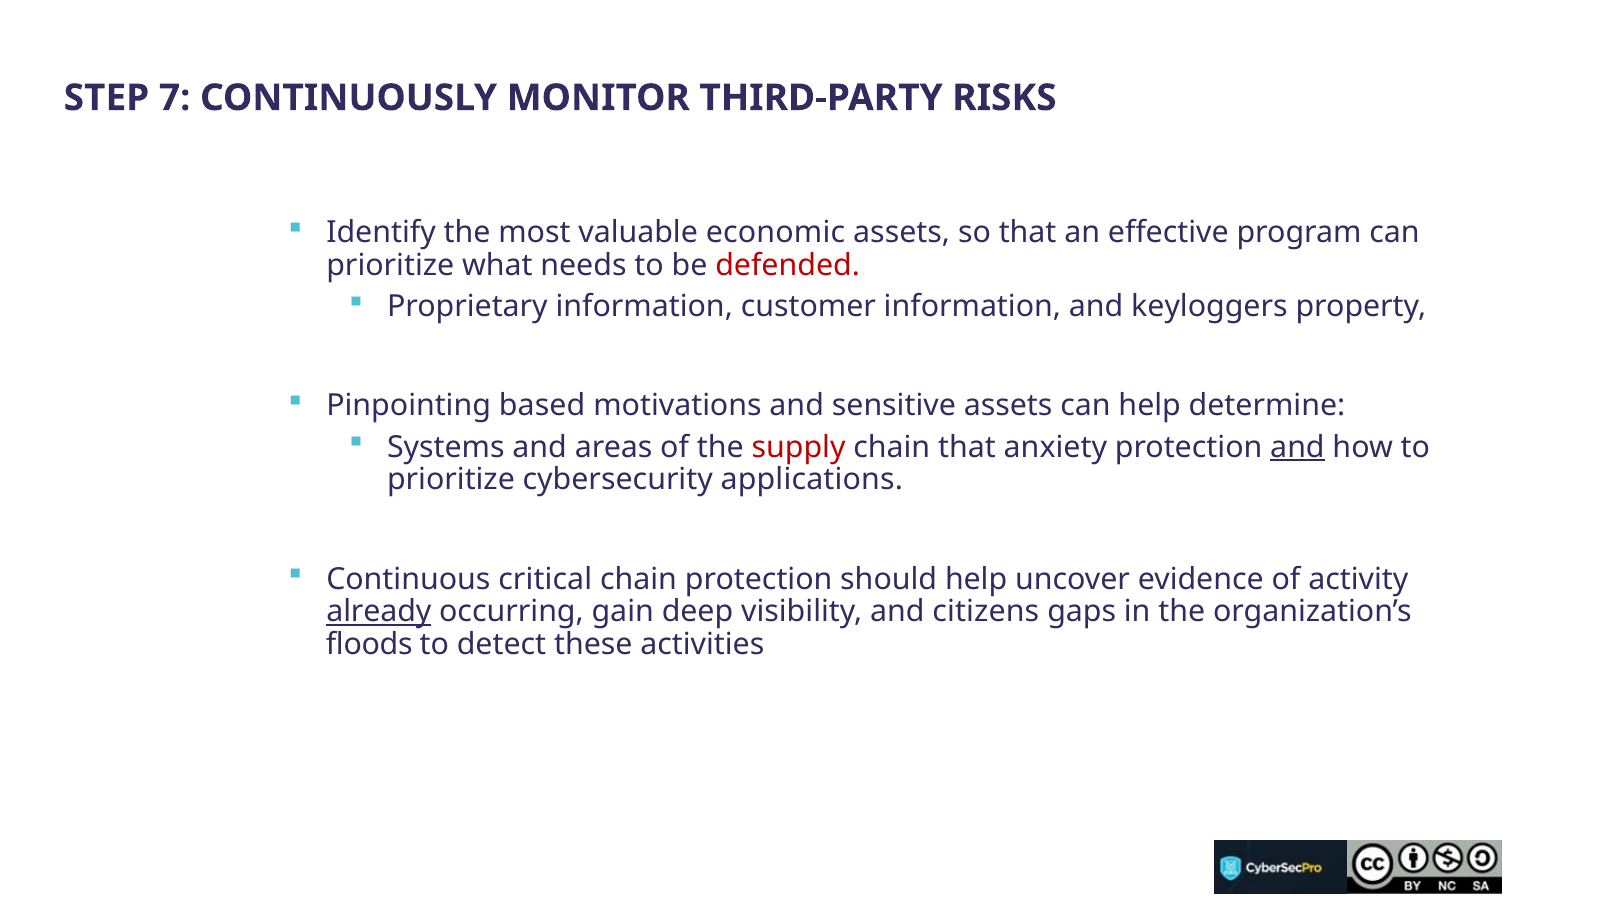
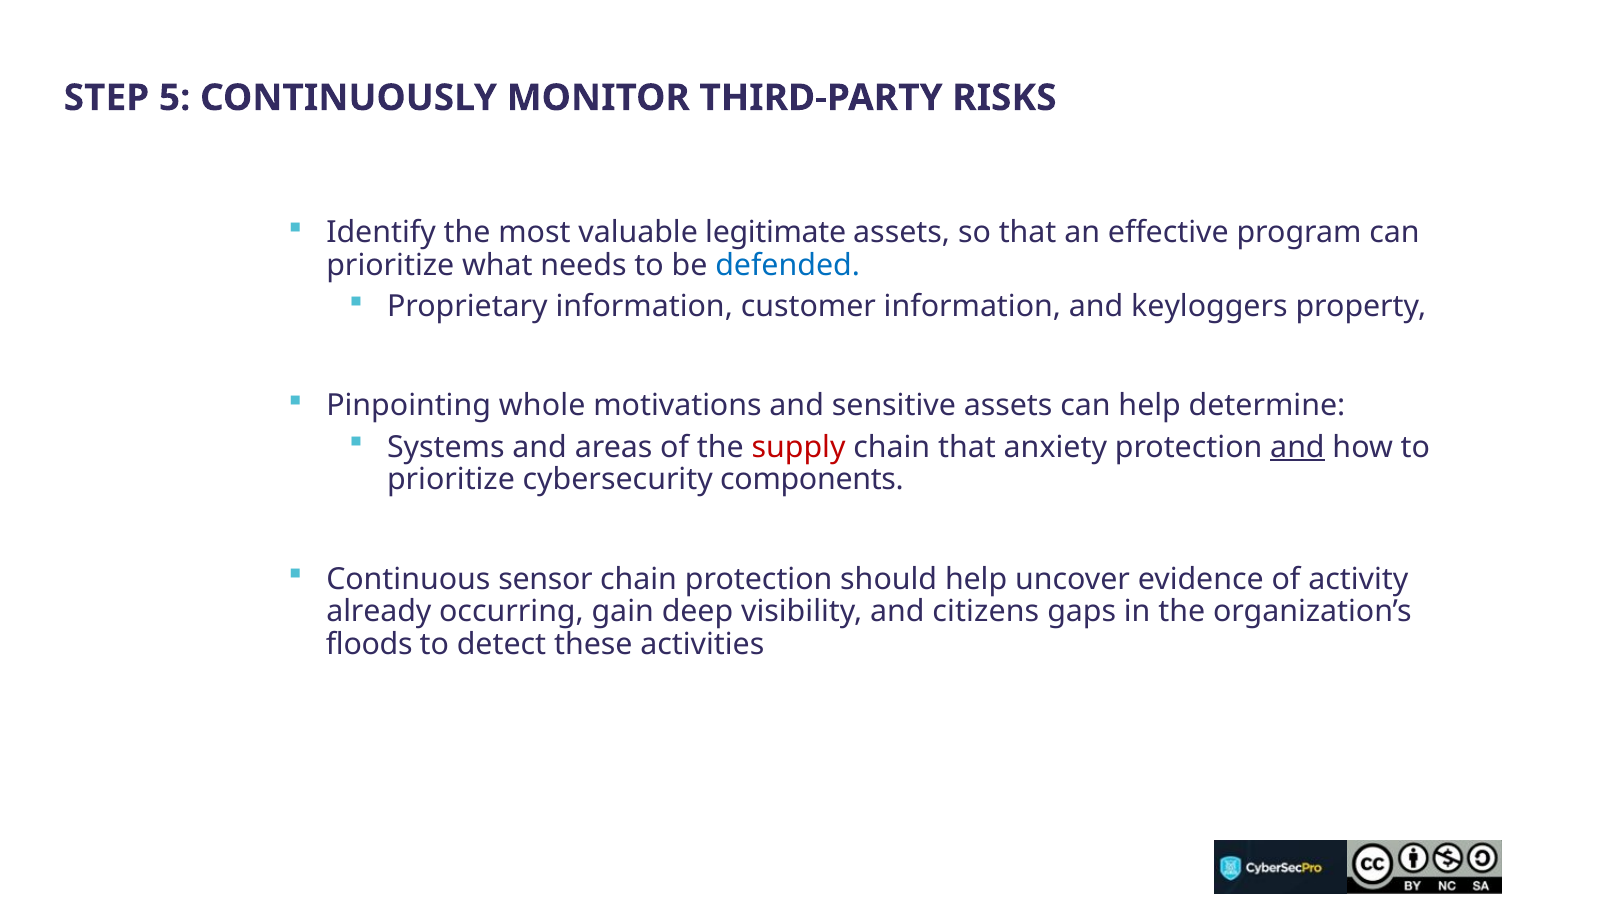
7: 7 -> 5 (175, 98)
economic: economic -> legitimate (776, 232)
defended colour: red -> blue (788, 265)
based: based -> whole (542, 406)
applications: applications -> components (812, 480)
critical: critical -> sensor (545, 579)
already underline: present -> none (379, 612)
